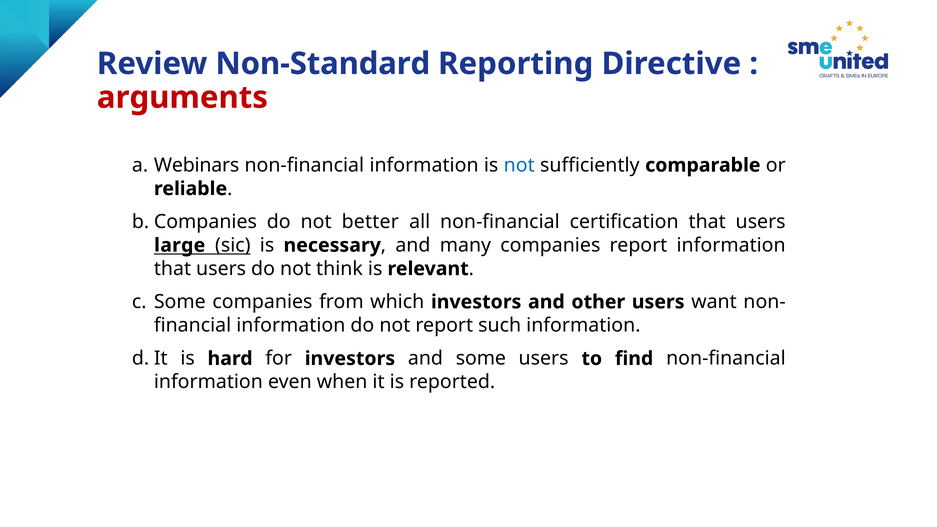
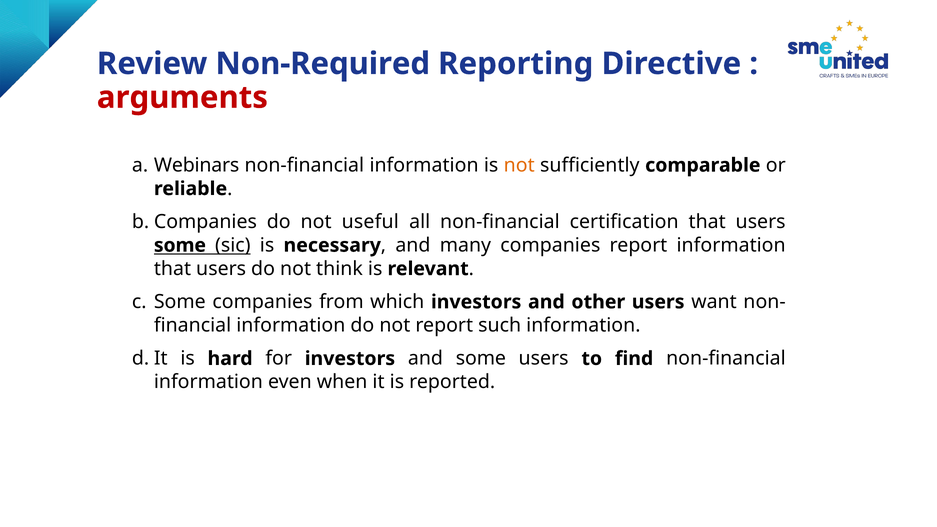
Non-Standard: Non-Standard -> Non-Required (323, 64)
not colour: blue -> orange (519, 165)
better: better -> useful (370, 222)
large: large -> some (180, 245)
